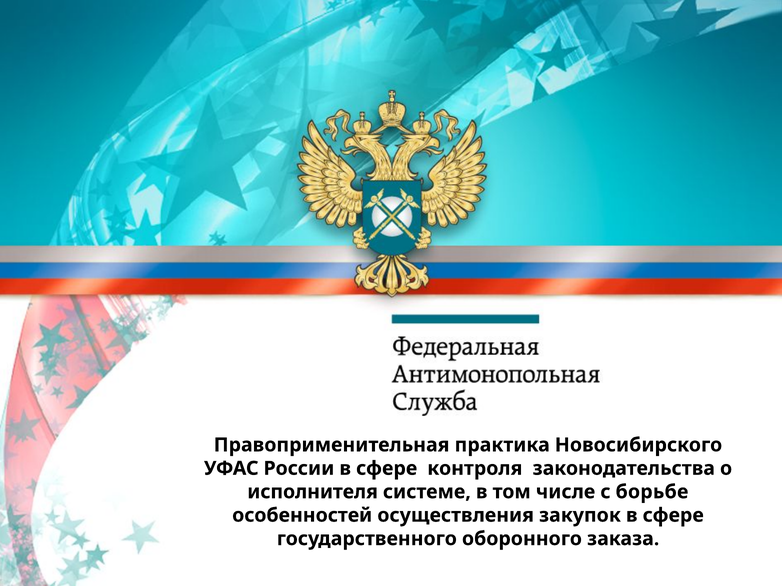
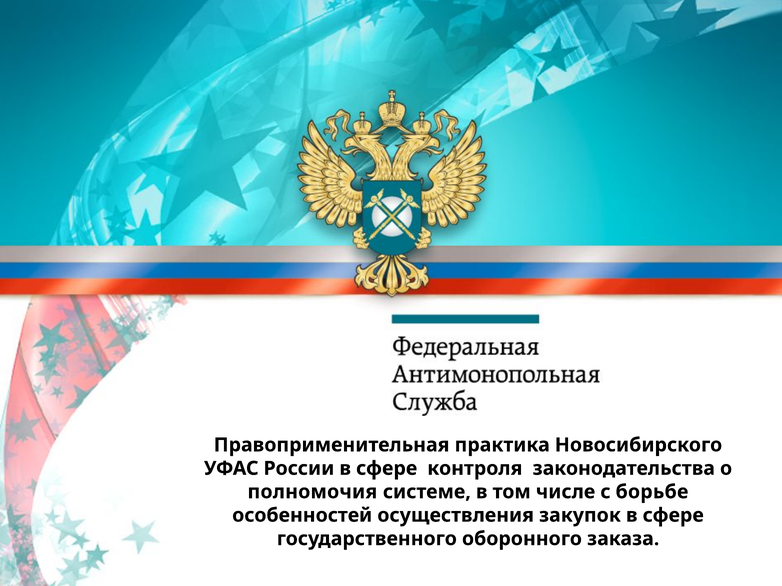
исполнителя: исполнителя -> полномочия (312, 492)
